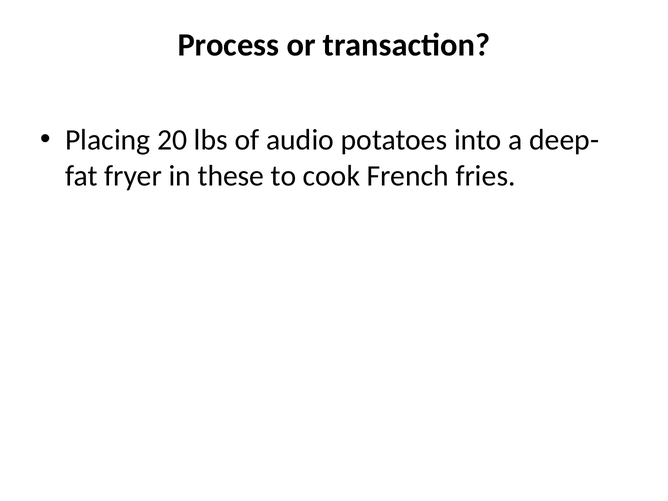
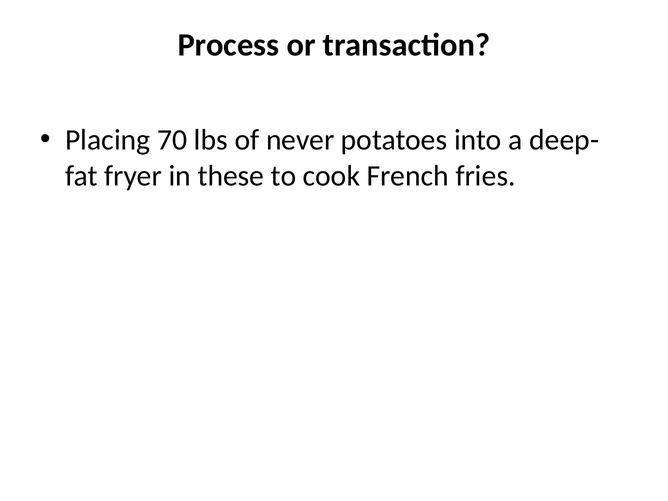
20: 20 -> 70 (172, 140)
audio: audio -> never (300, 140)
